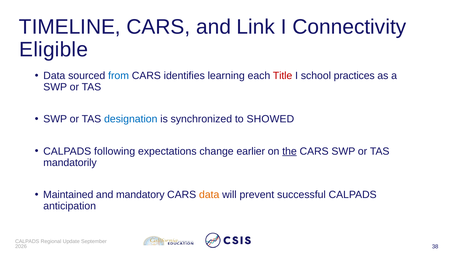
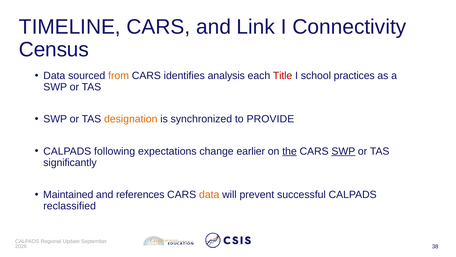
Eligible: Eligible -> Census (54, 50)
from colour: blue -> orange (119, 76)
learning: learning -> analysis (226, 76)
designation colour: blue -> orange (131, 119)
SHOWED: SHOWED -> PROVIDE (270, 119)
SWP underline: none -> present (343, 151)
mandatorily: mandatorily -> significantly (70, 162)
mandatory: mandatory -> references (140, 194)
anticipation: anticipation -> reclassified (70, 206)
